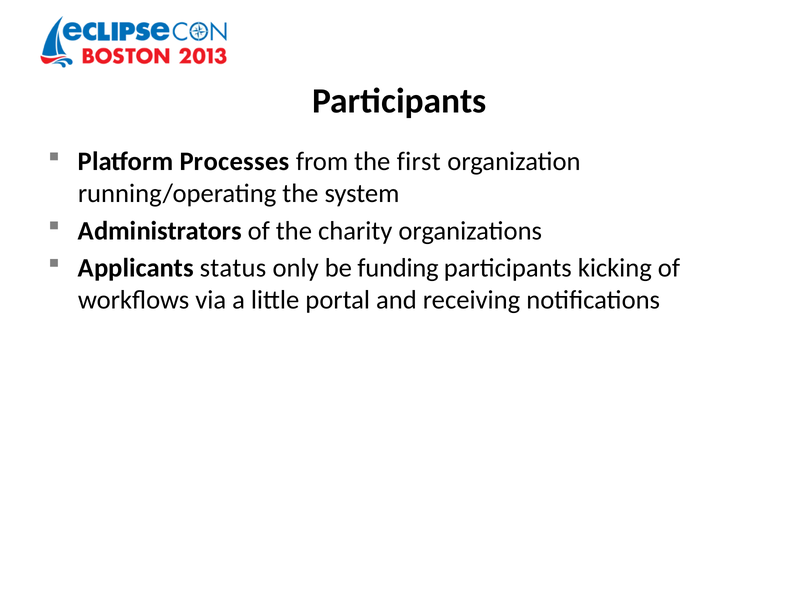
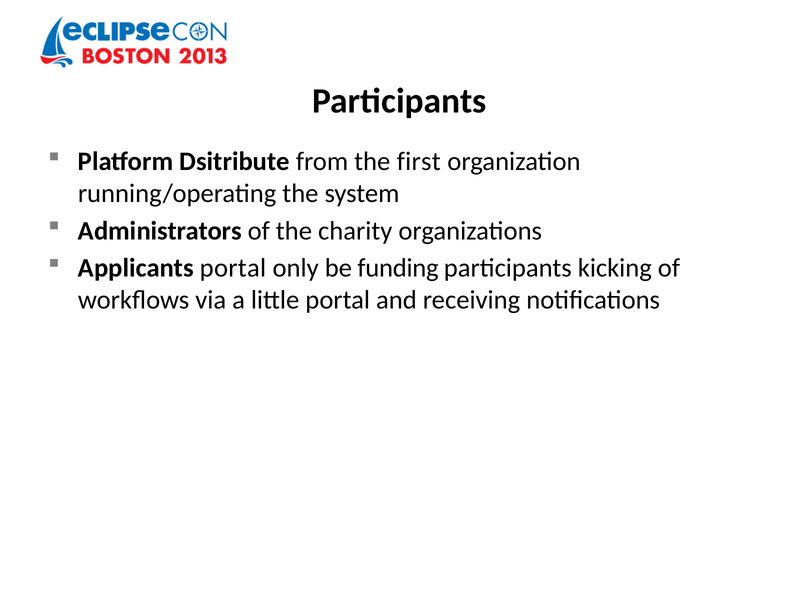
Processes: Processes -> Dsitribute (235, 162)
Applicants status: status -> portal (233, 268)
